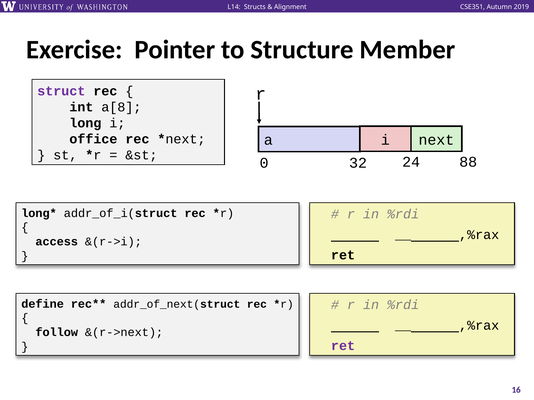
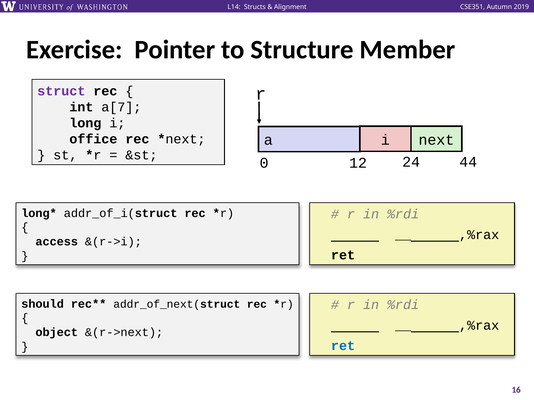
a[8: a[8 -> a[7 (121, 107)
32: 32 -> 12 (358, 163)
88: 88 -> 44 (468, 162)
define: define -> should (43, 304)
follow: follow -> object (57, 333)
ret colour: purple -> blue (343, 346)
